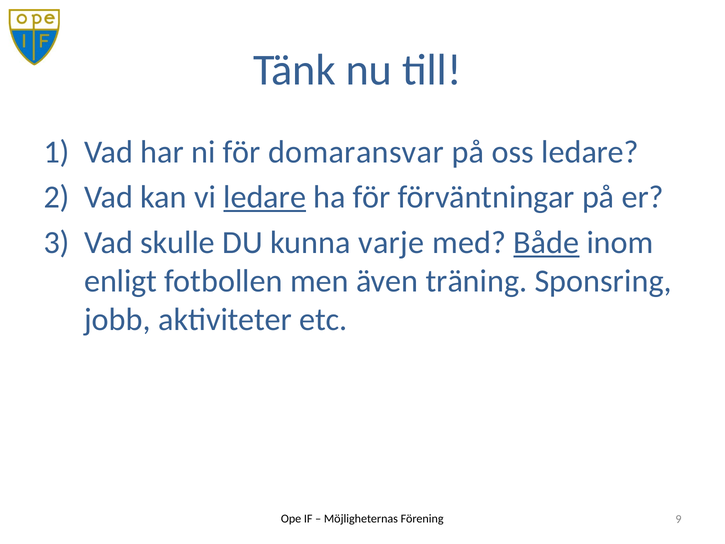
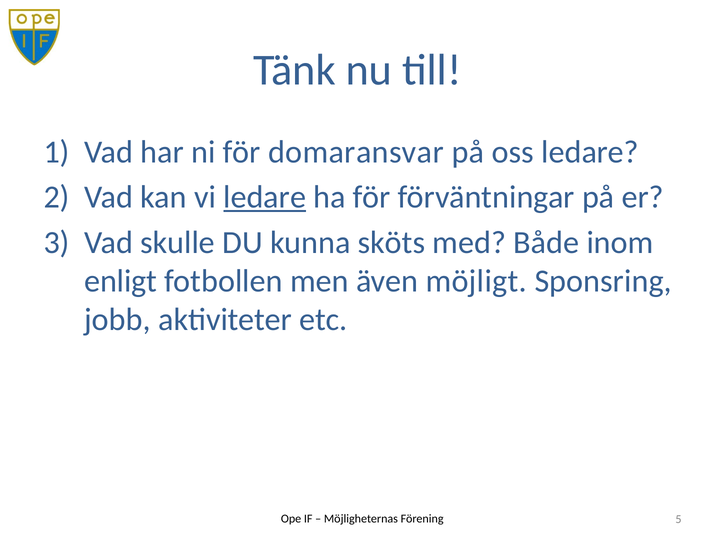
varje: varje -> sköts (392, 242)
Både underline: present -> none (546, 242)
träning: träning -> möjligt (476, 281)
9: 9 -> 5 (679, 519)
